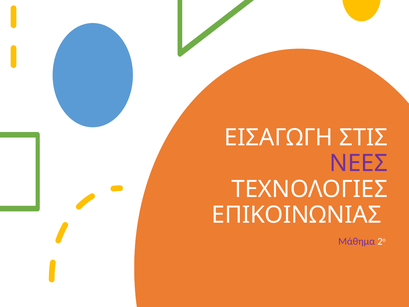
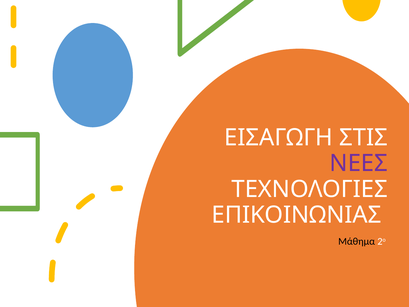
Μάθημα colour: purple -> black (357, 241)
